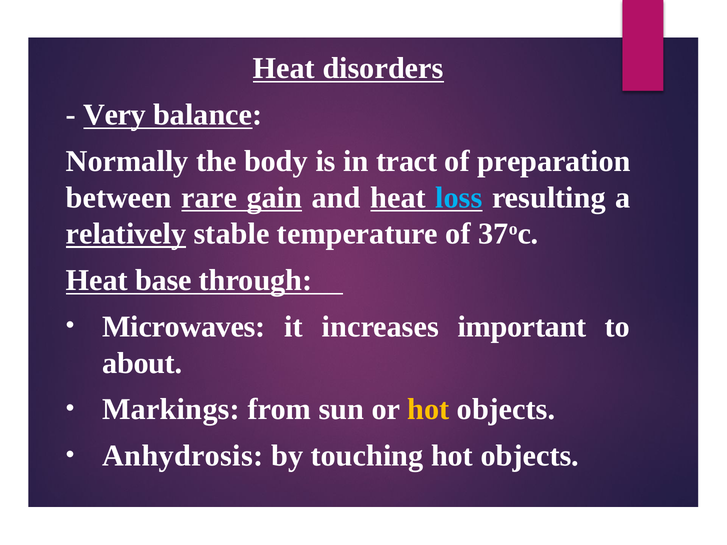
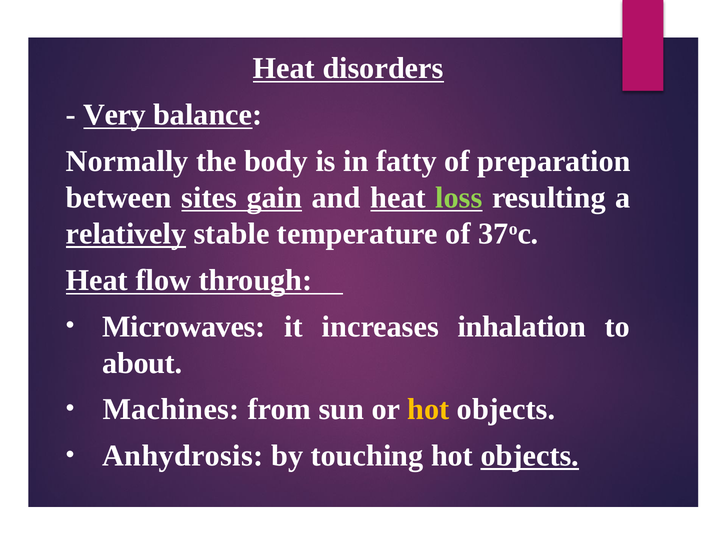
tract: tract -> fatty (406, 161)
rare: rare -> sites (209, 198)
loss colour: light blue -> light green (459, 198)
base: base -> flow (163, 280)
important: important -> inhalation (522, 327)
Markings: Markings -> Machines (171, 410)
objects underline: none -> present (530, 456)
